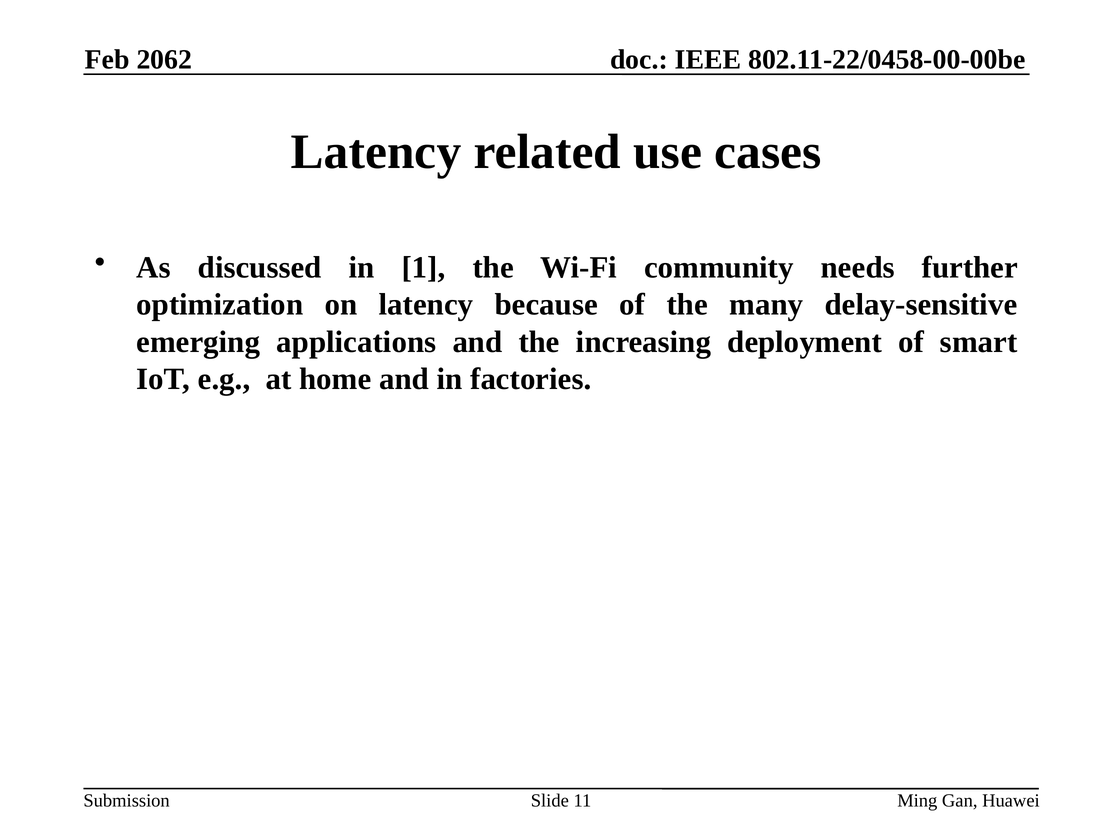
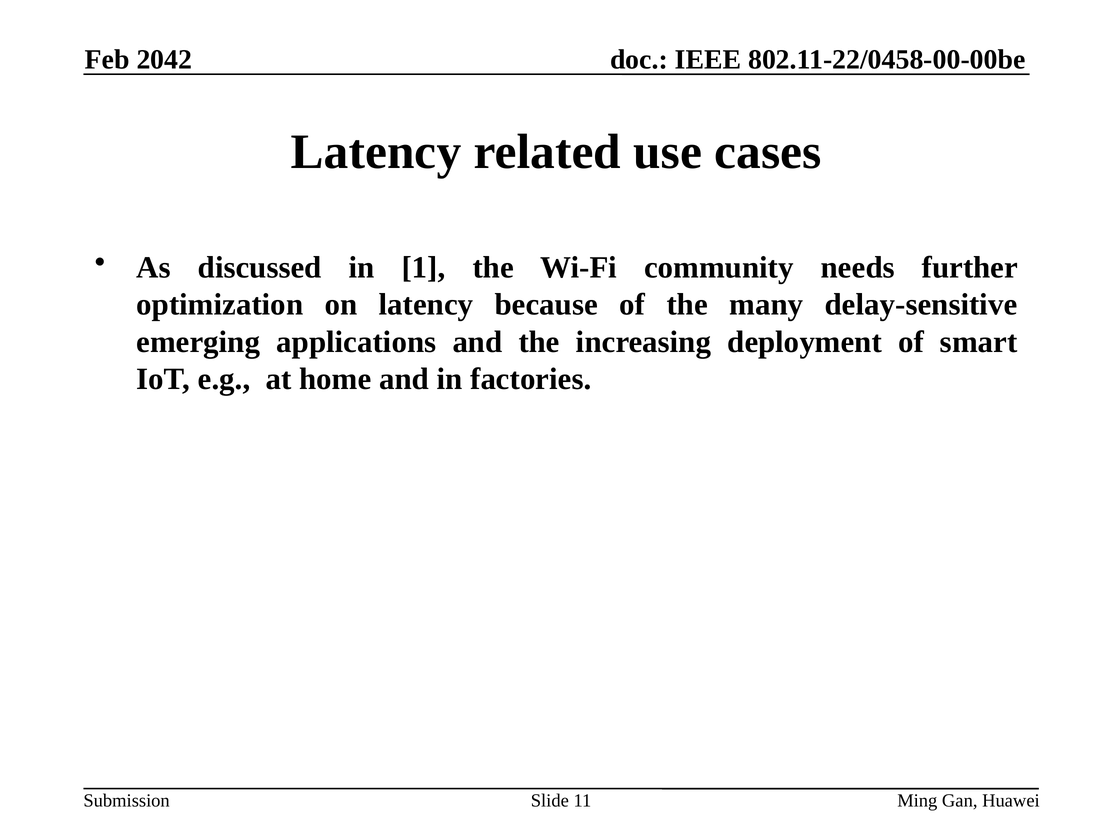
2062: 2062 -> 2042 (164, 59)
